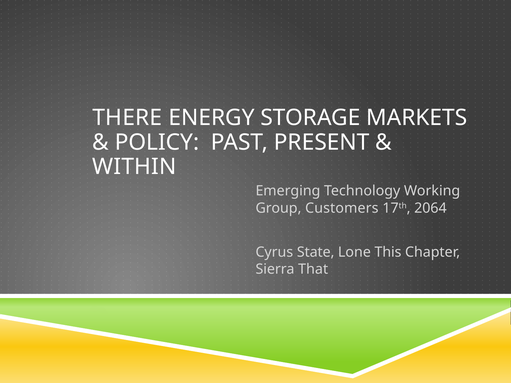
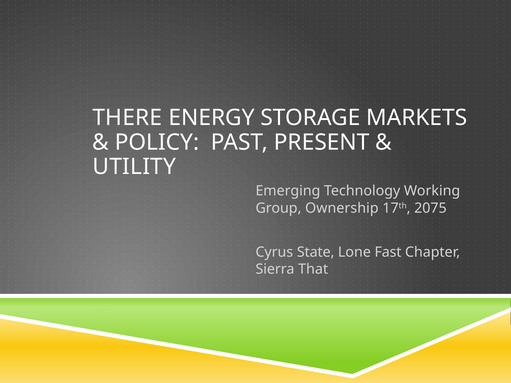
WITHIN: WITHIN -> UTILITY (134, 167)
Customers: Customers -> Ownership (342, 208)
2064: 2064 -> 2075 (430, 208)
This: This -> Fast (388, 252)
